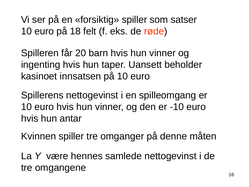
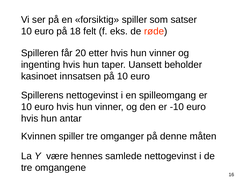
barn: barn -> etter (98, 53)
